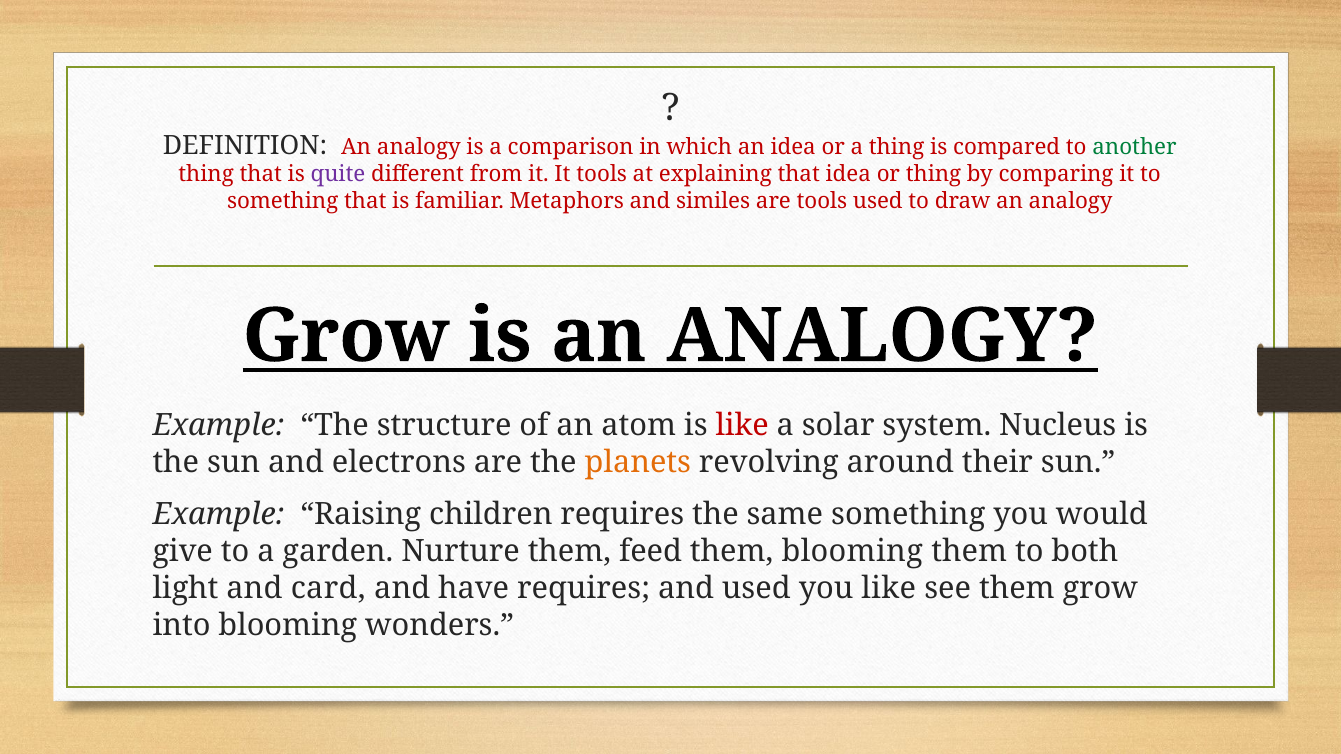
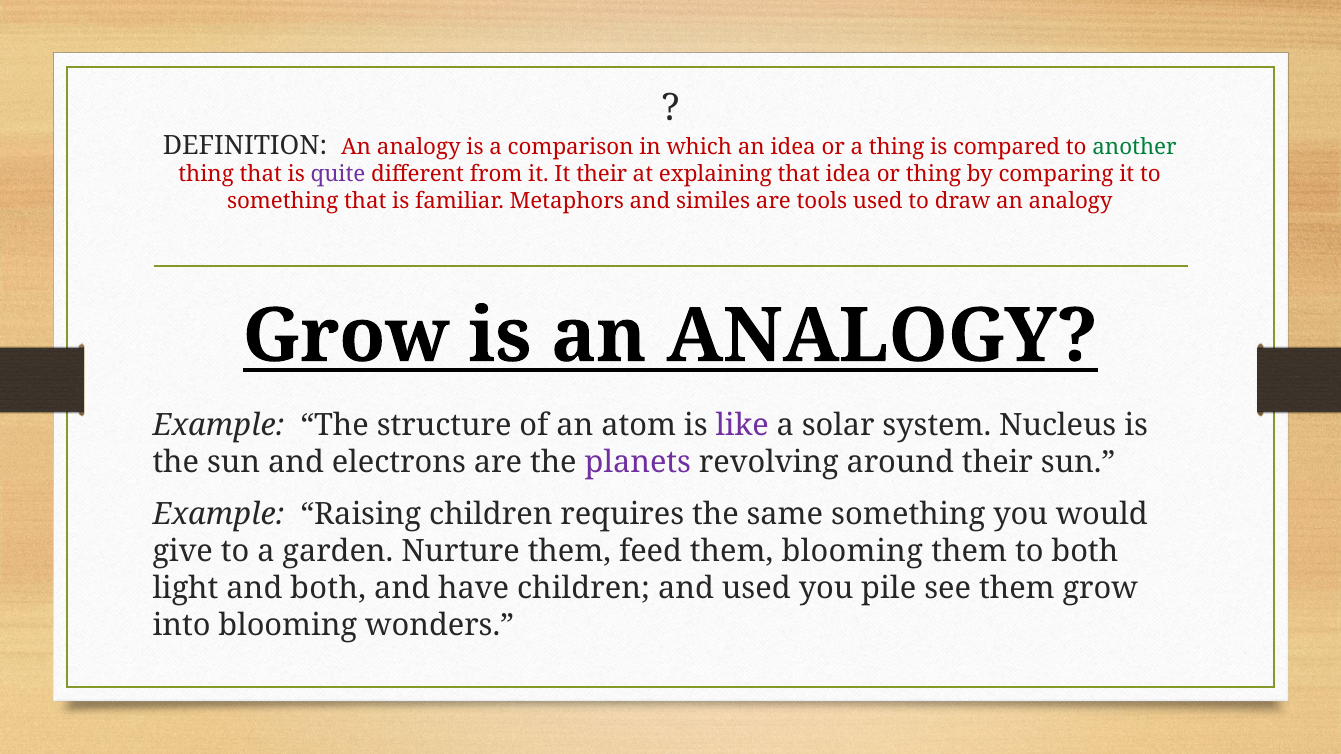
It tools: tools -> their (602, 175)
like colour: red -> purple (742, 426)
planets colour: orange -> purple (638, 463)
and card: card -> both (328, 588)
have requires: requires -> children (584, 588)
you like: like -> pile (889, 588)
